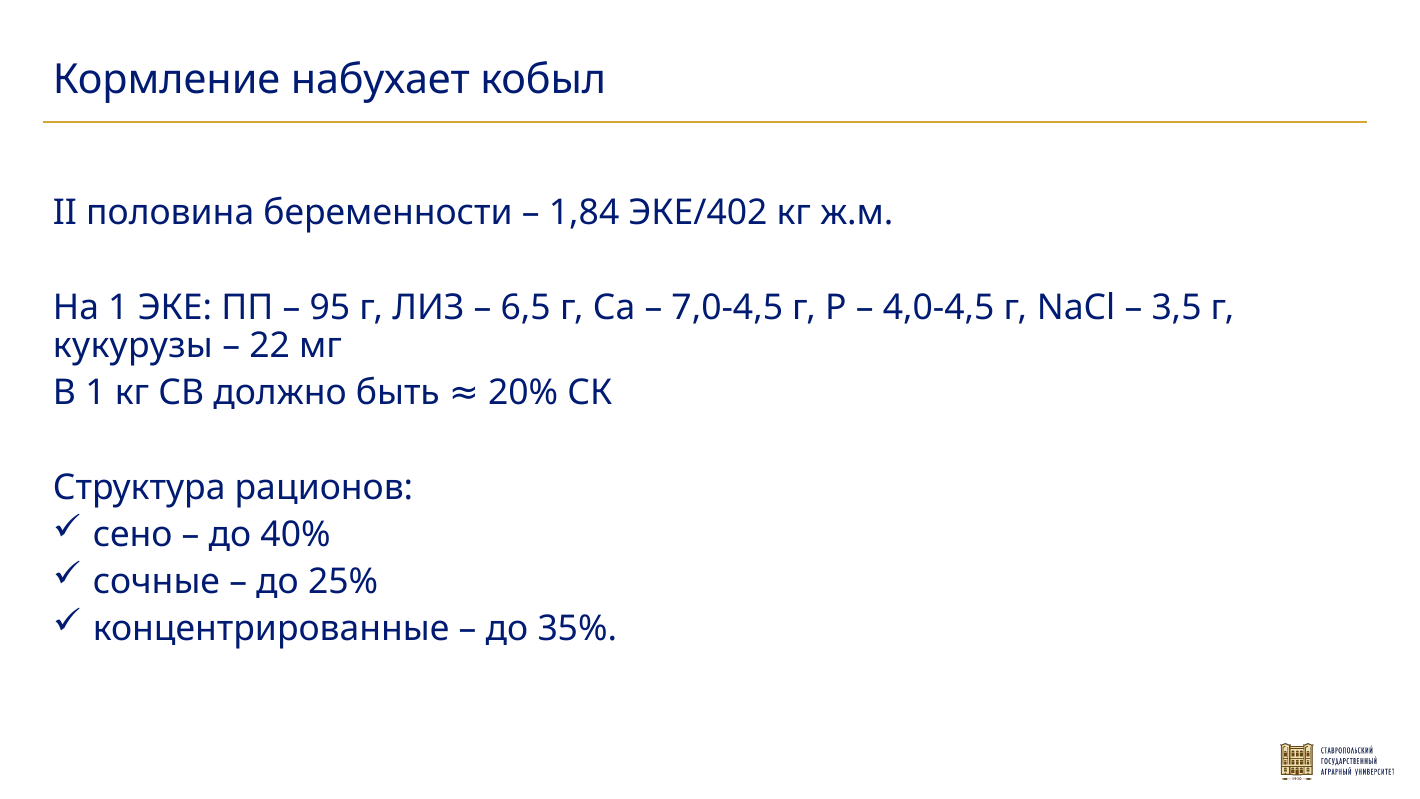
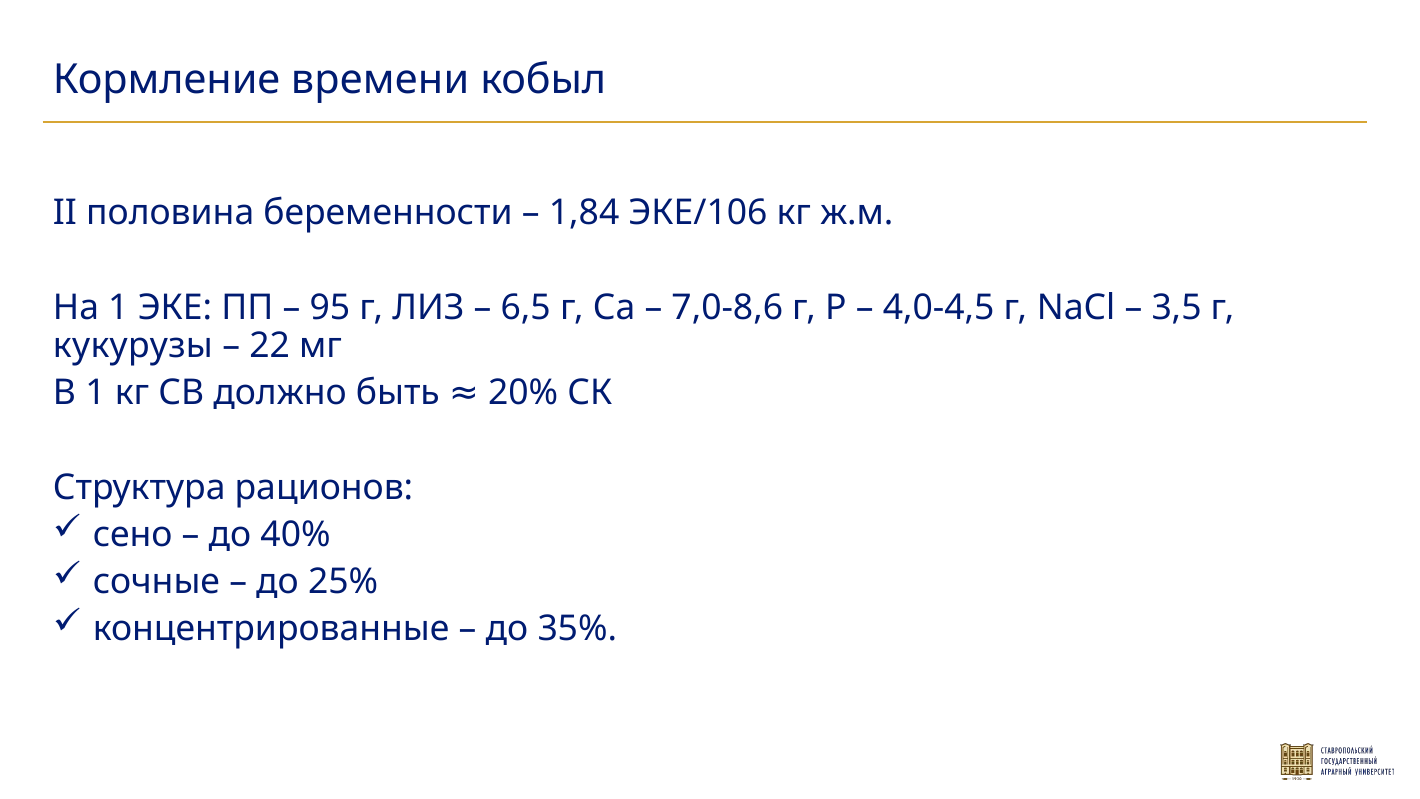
набухает: набухает -> времени (380, 79)
ЭКЕ/402: ЭКЕ/402 -> ЭКЕ/106 (698, 213)
7,0-4,5: 7,0-4,5 -> 7,0-8,6 (727, 307)
